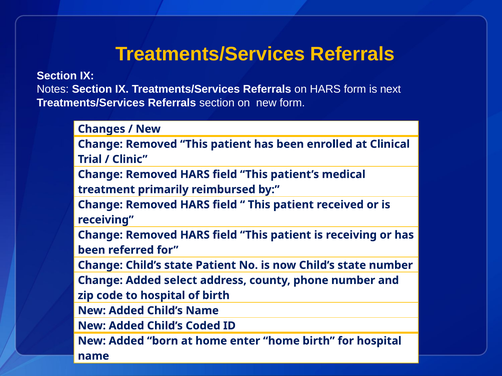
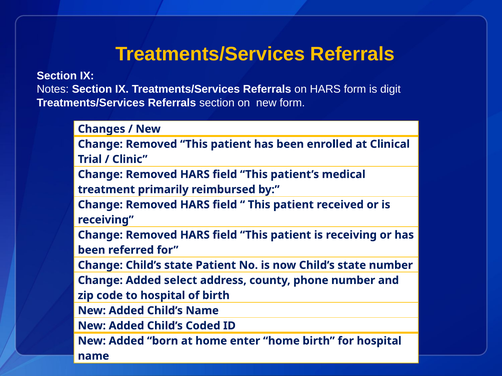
next: next -> digit (390, 89)
